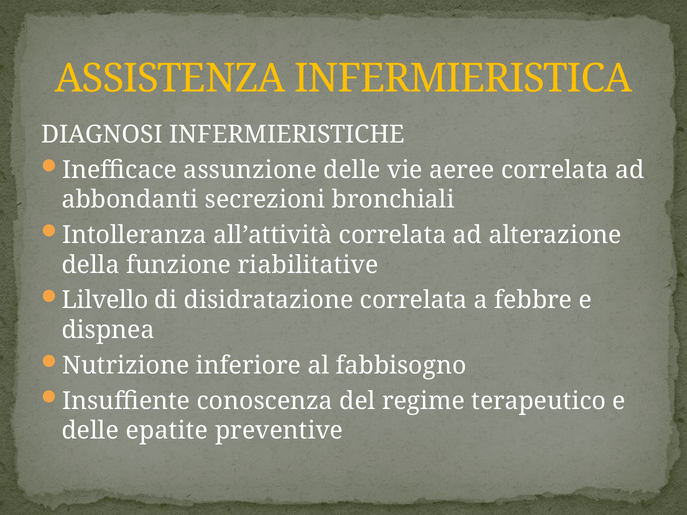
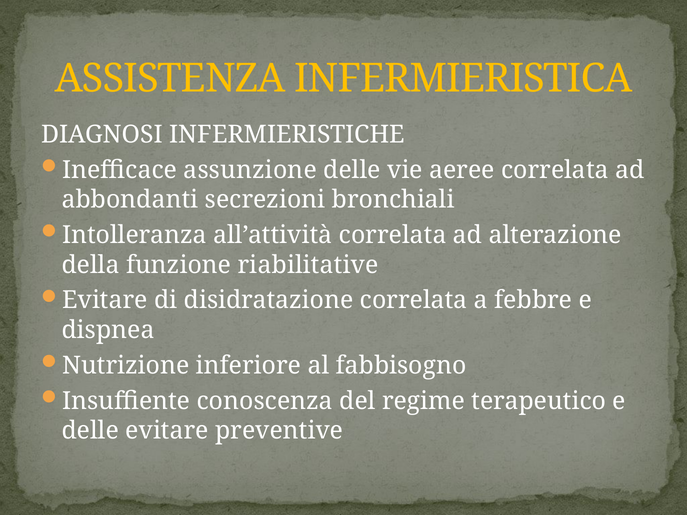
Lilvello: Lilvello -> Evitare (105, 300)
delle epatite: epatite -> evitare (167, 431)
